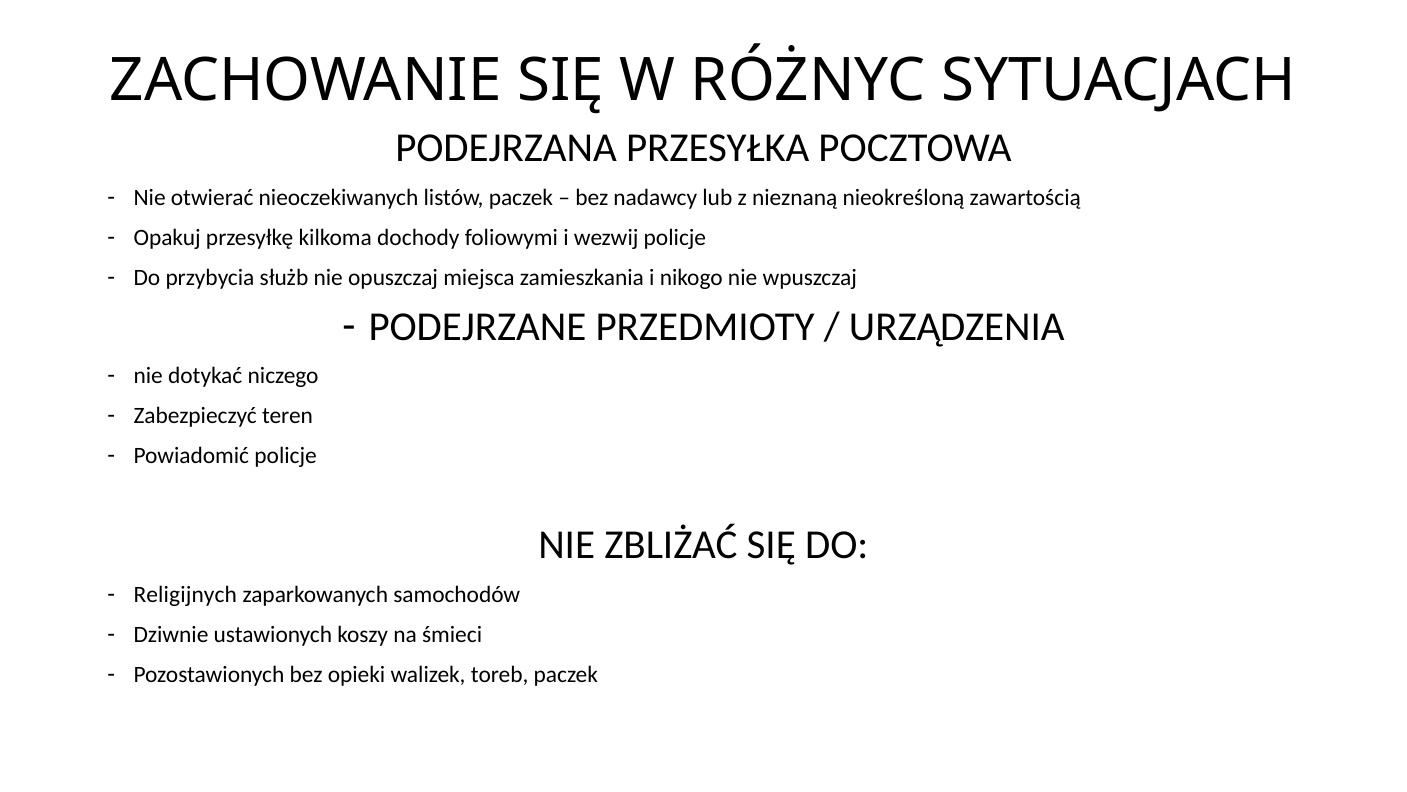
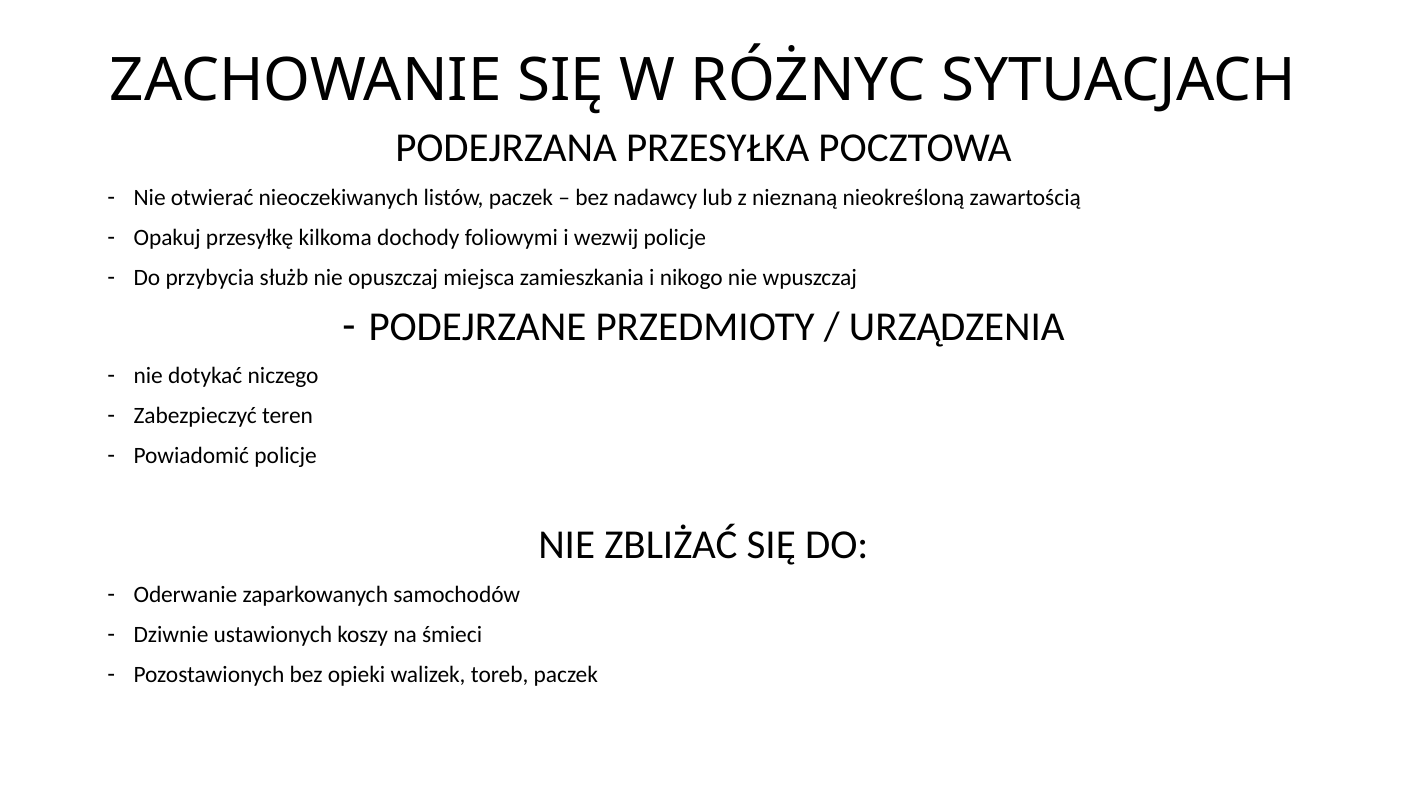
Religijnych: Religijnych -> Oderwanie (185, 595)
